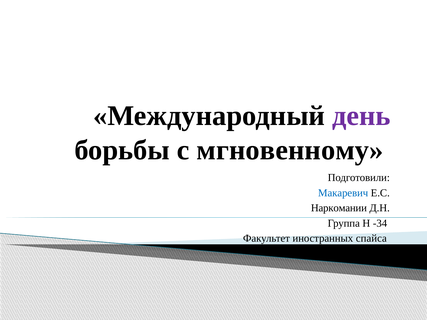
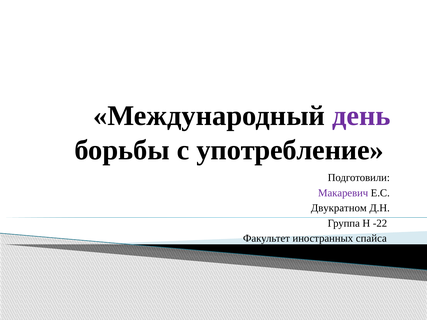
мгновенному: мгновенному -> употребление (290, 150)
Макаревич colour: blue -> purple (343, 193)
Наркомании: Наркомании -> Двукратном (339, 208)
-34: -34 -> -22 (380, 223)
